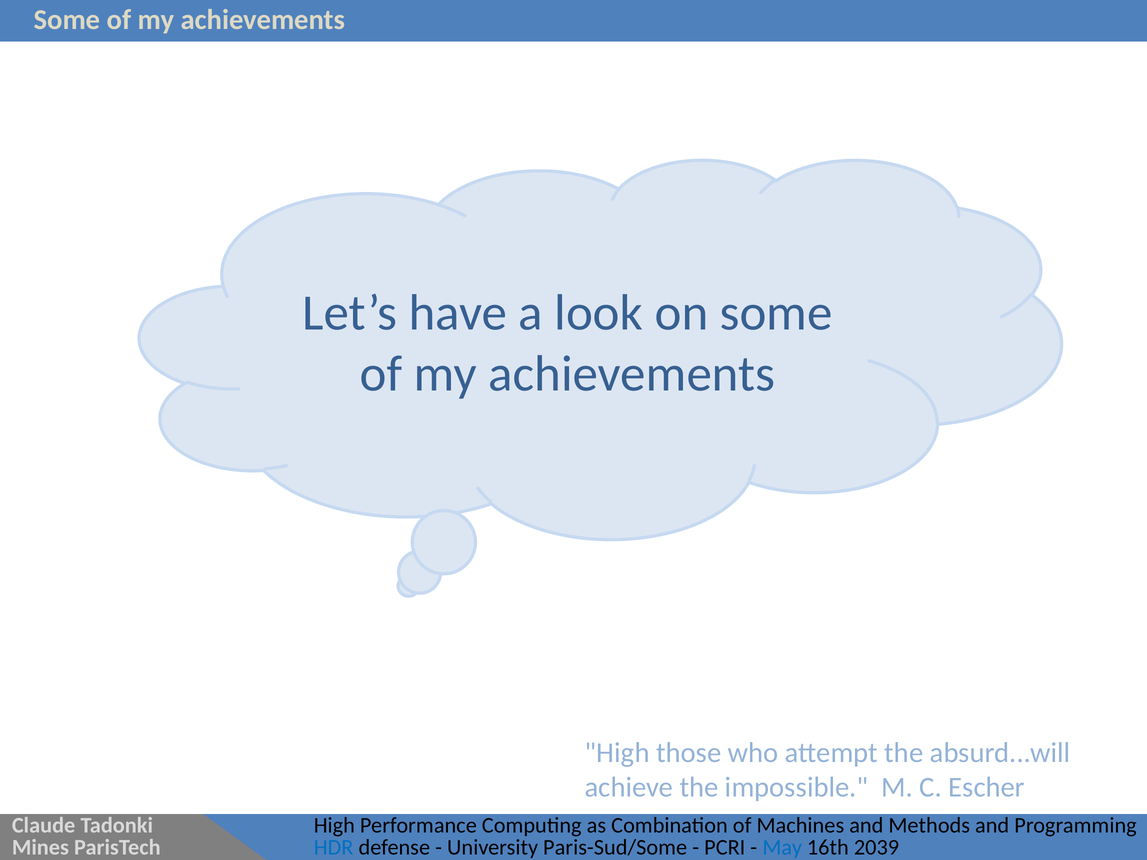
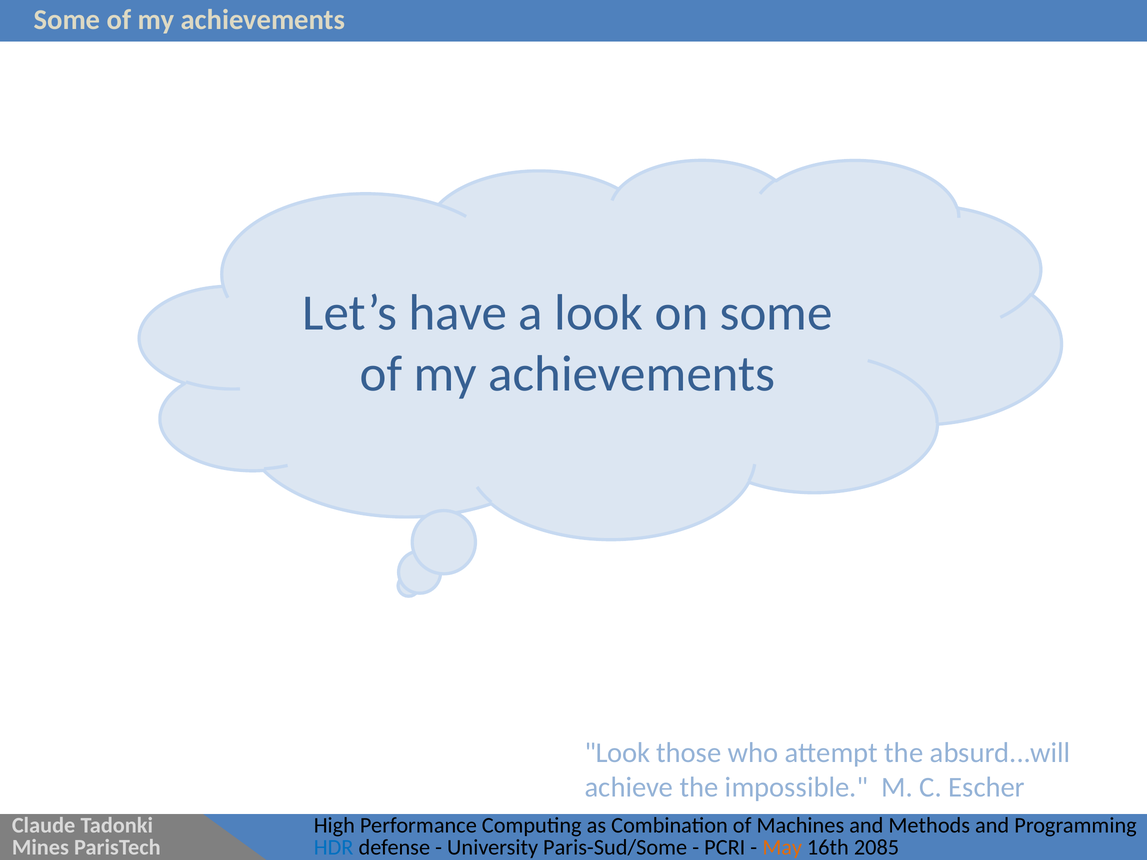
High: High -> Look (617, 753)
May colour: blue -> orange (782, 848)
2039: 2039 -> 2085 (877, 848)
